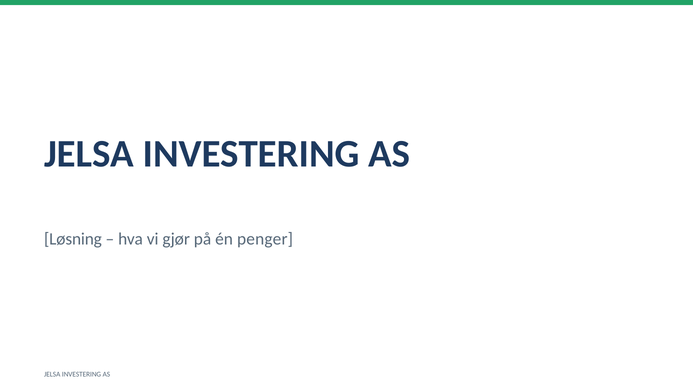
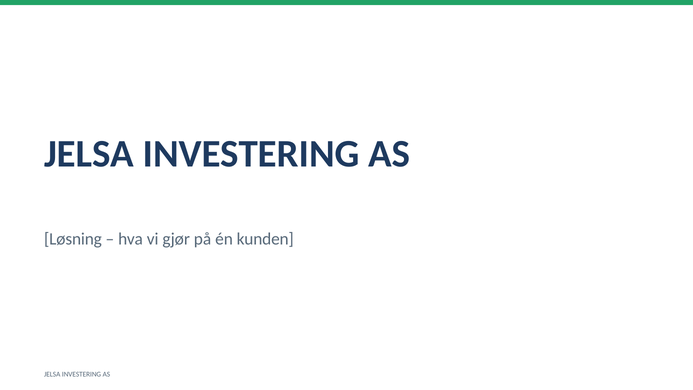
penger: penger -> kunden (265, 239)
